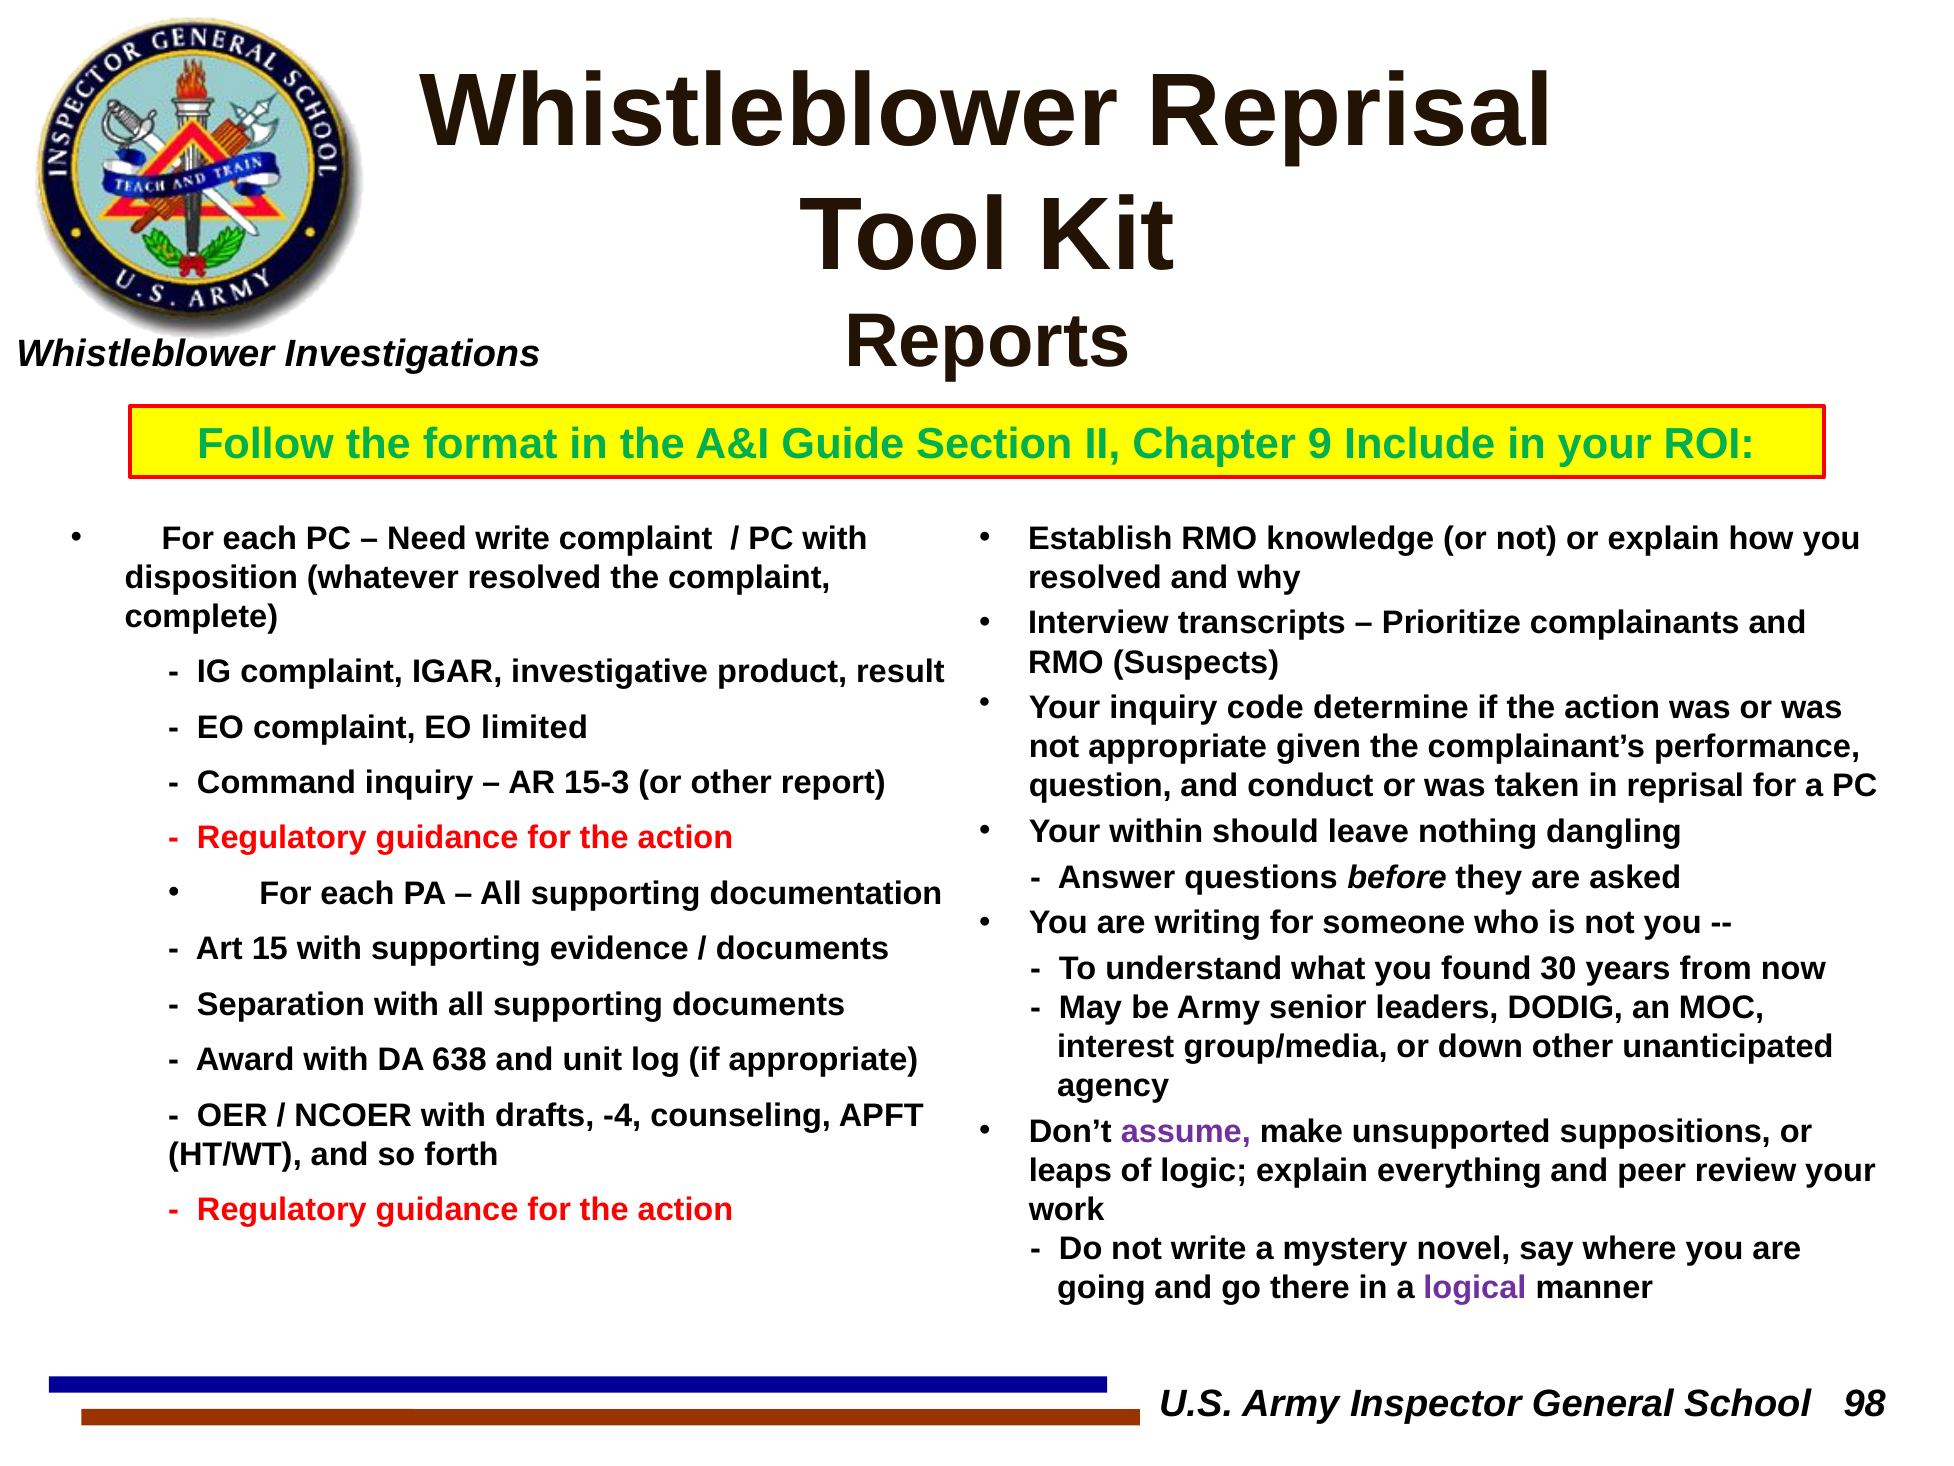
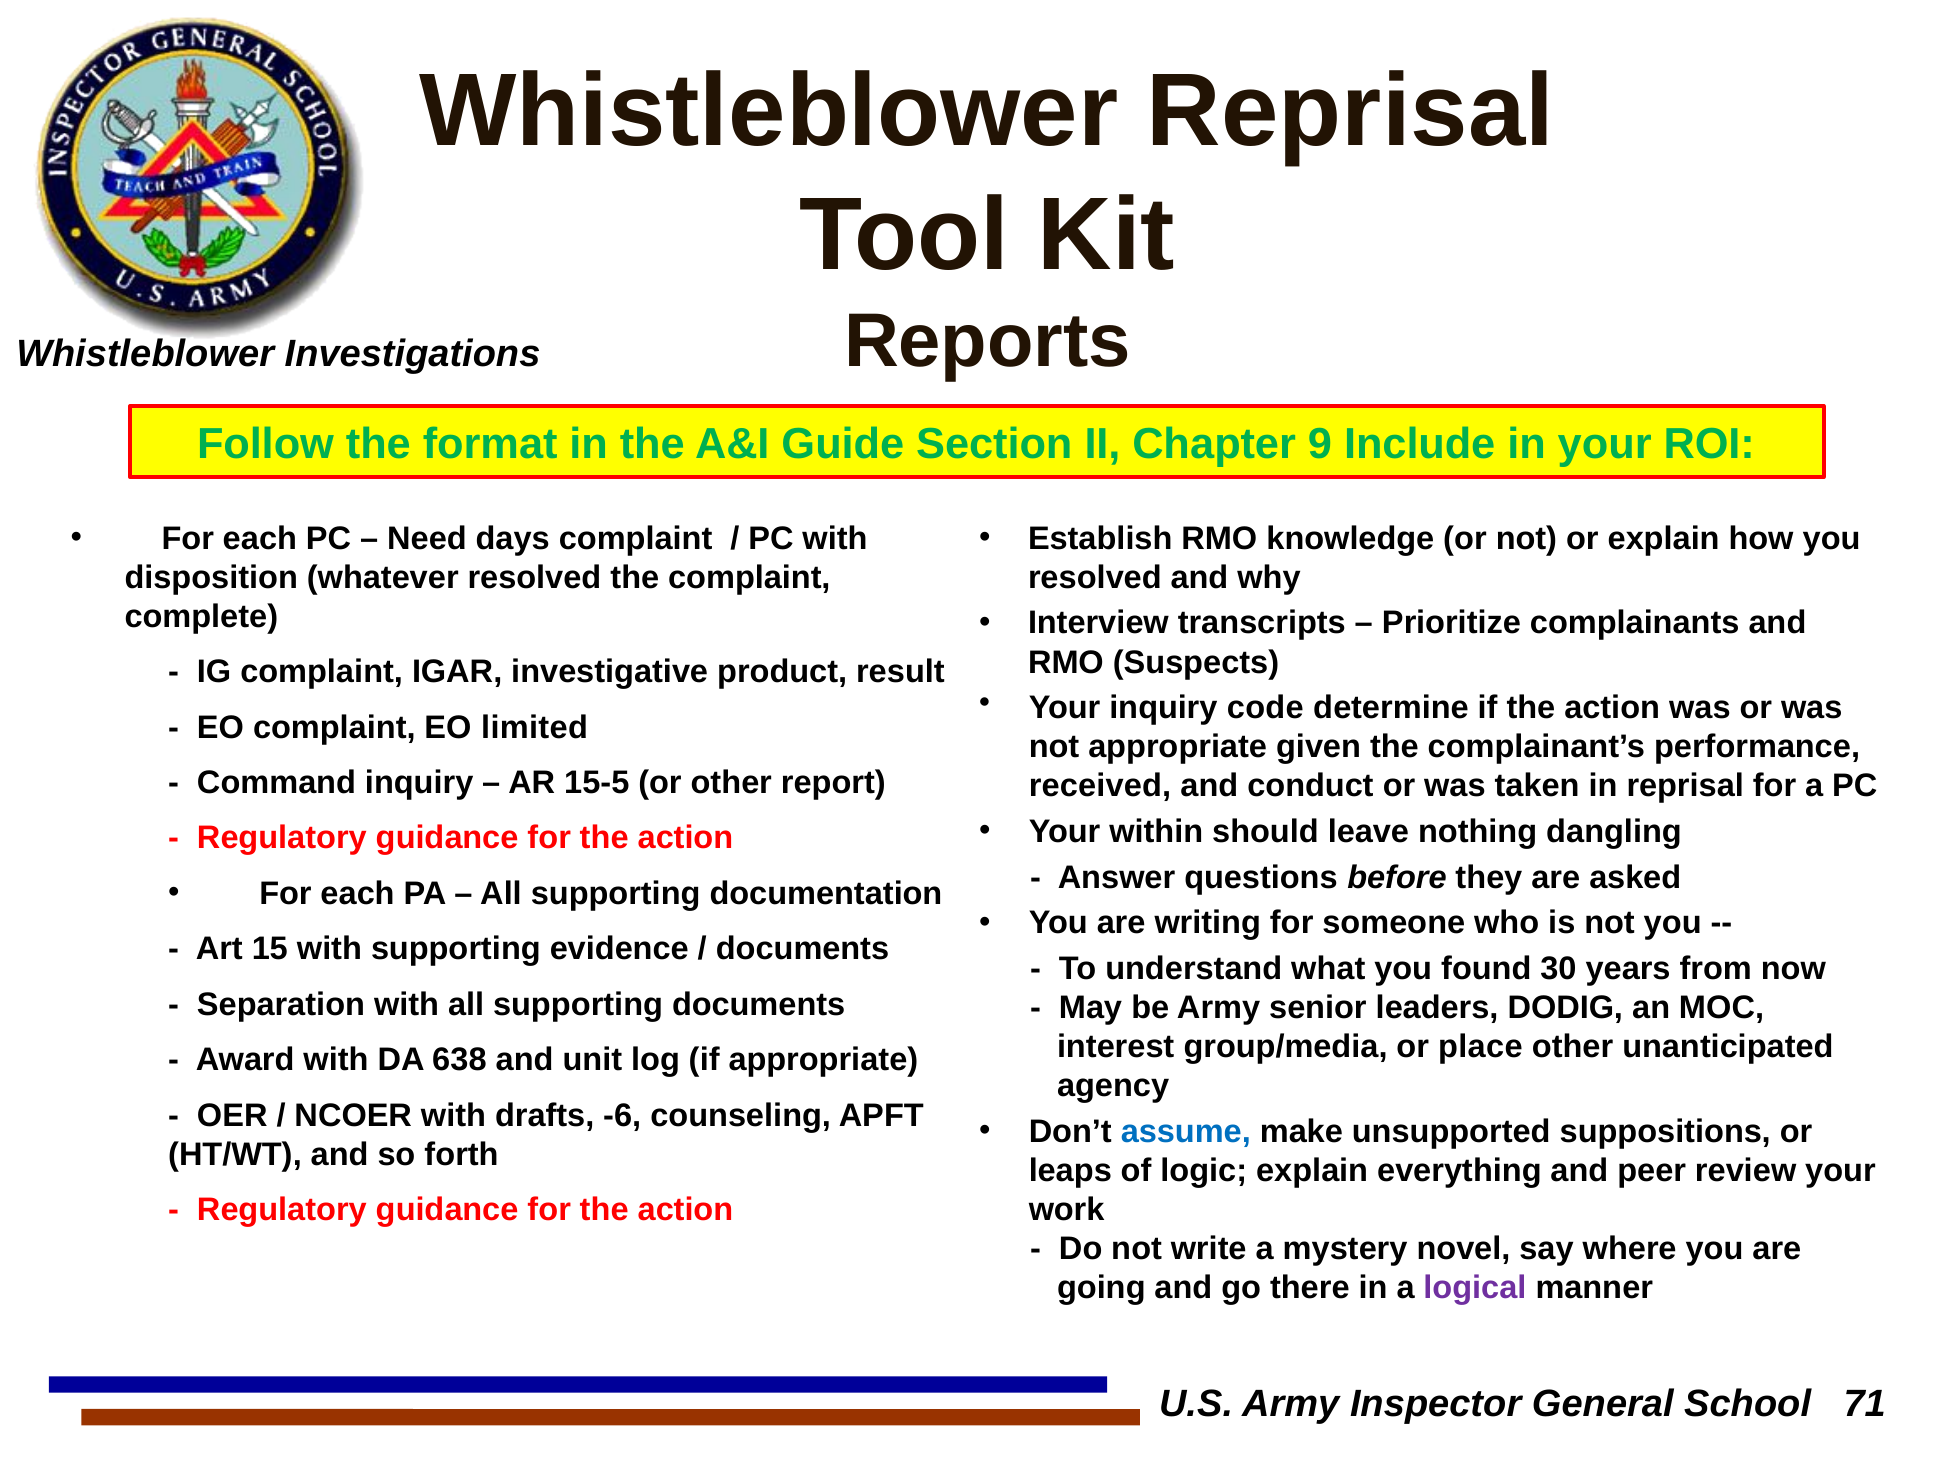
Need write: write -> days (513, 538)
15-3: 15-3 -> 15-5 (597, 783)
question: question -> received (1100, 786)
down: down -> place (1480, 1046)
-4: -4 -> -6 (622, 1115)
assume colour: purple -> blue (1186, 1131)
98: 98 -> 71 (1865, 1403)
